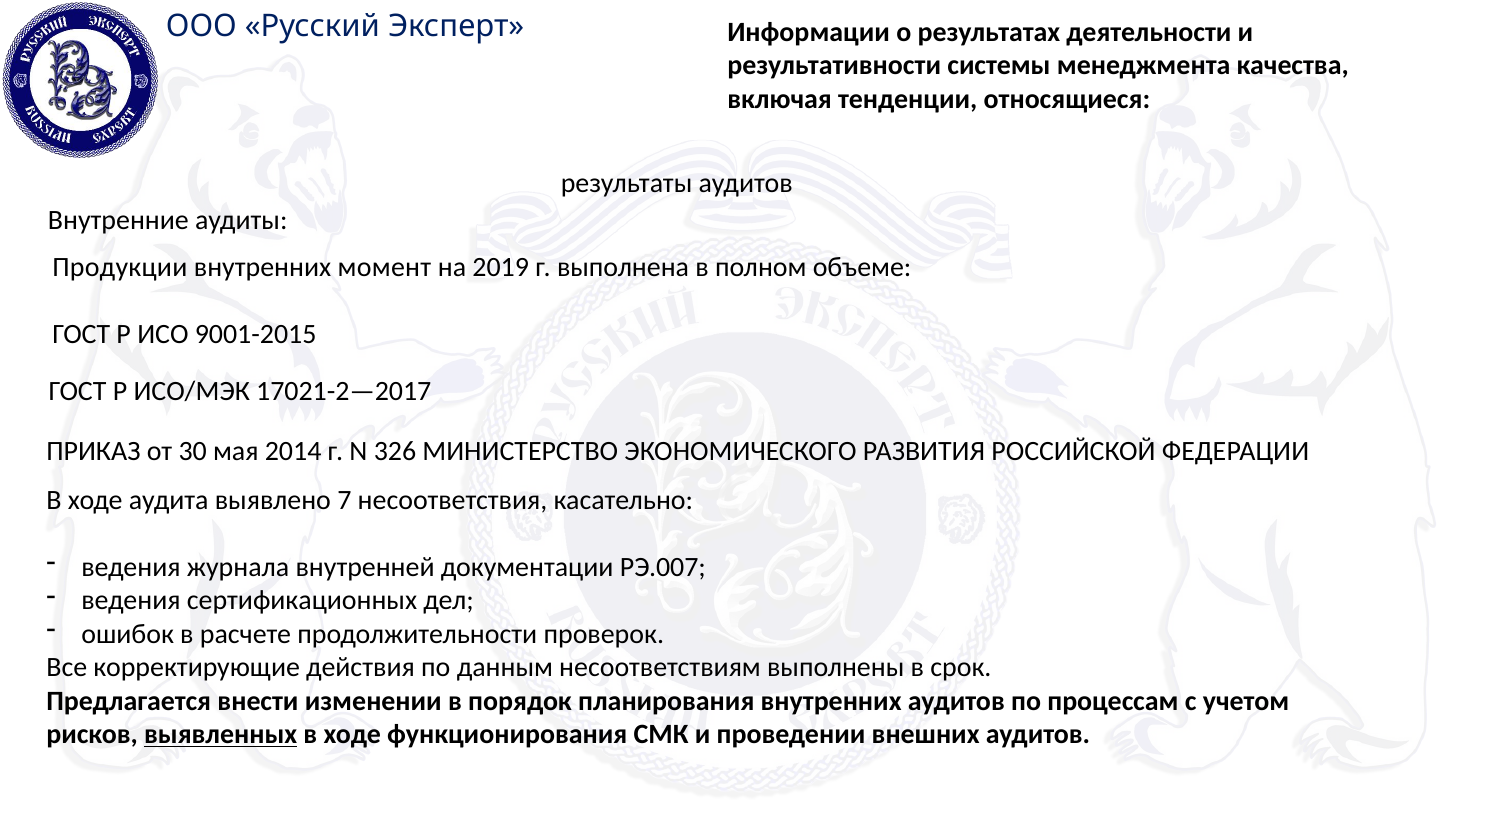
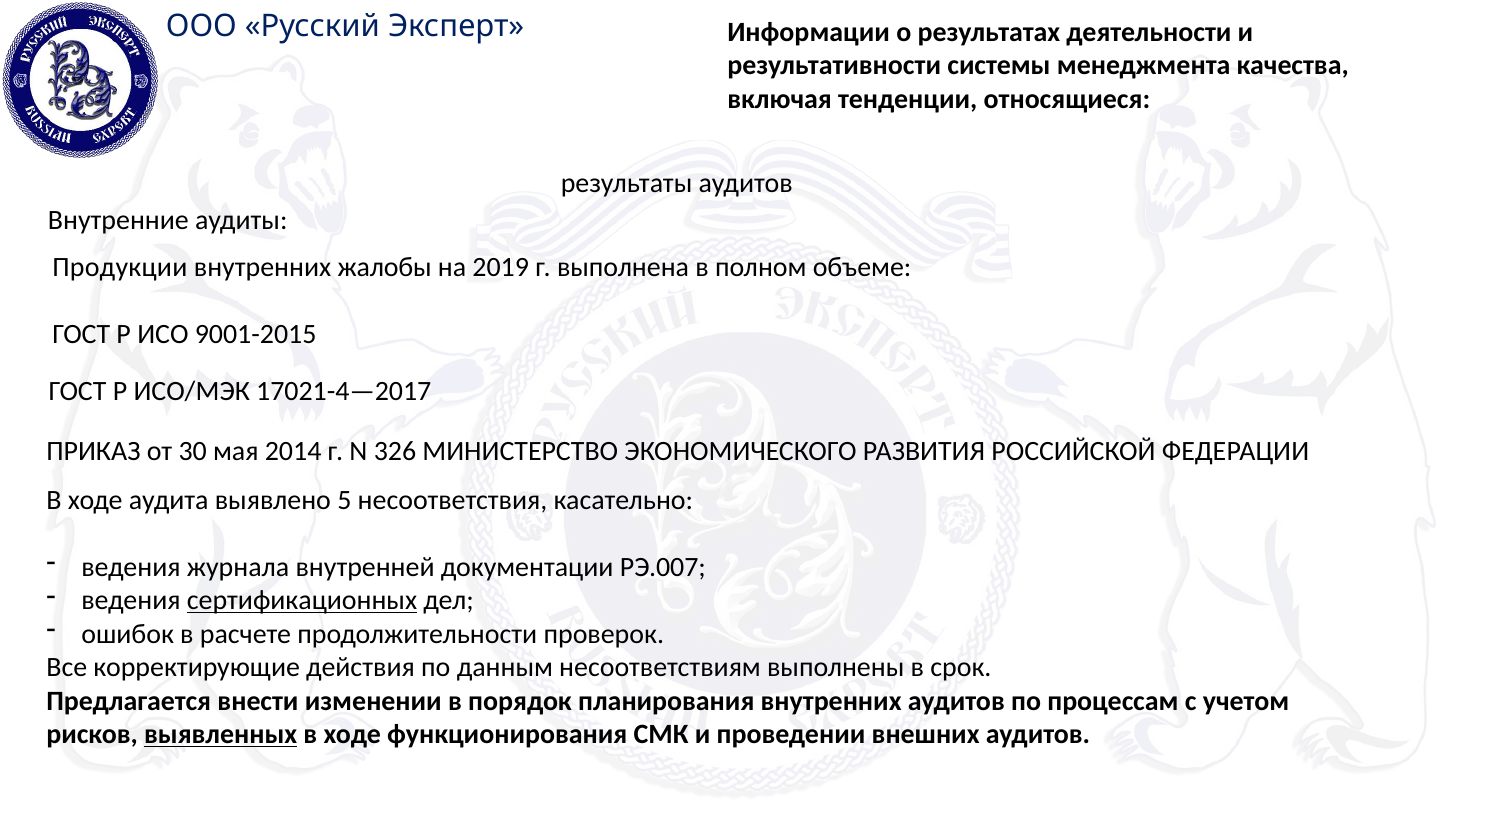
момент: момент -> жалобы (385, 267)
17021-2—2017: 17021-2—2017 -> 17021-4—2017 (344, 391)
7: 7 -> 5 (344, 500)
сертификационных underline: none -> present (302, 601)
